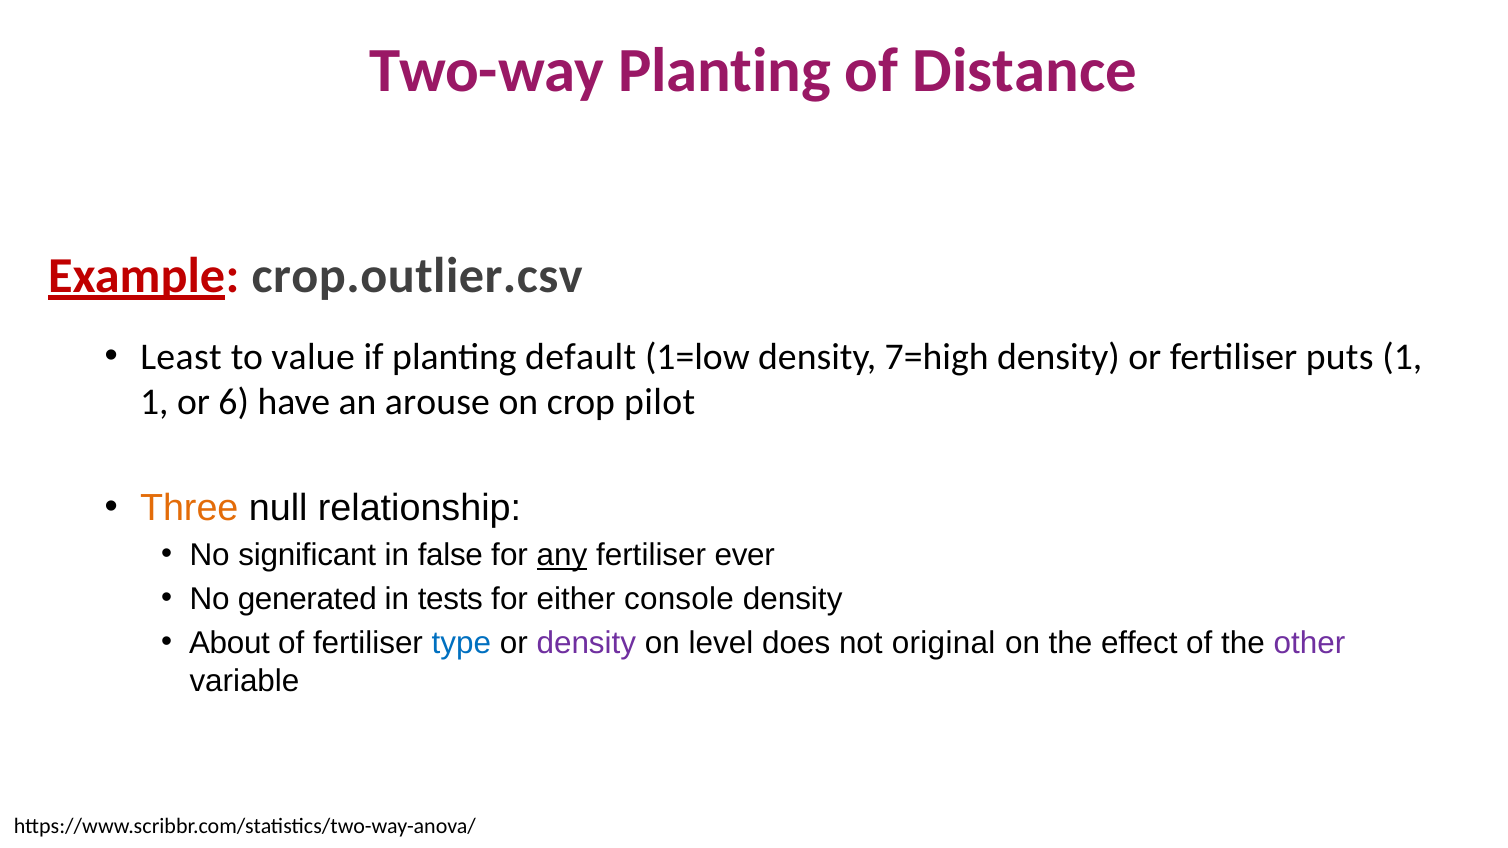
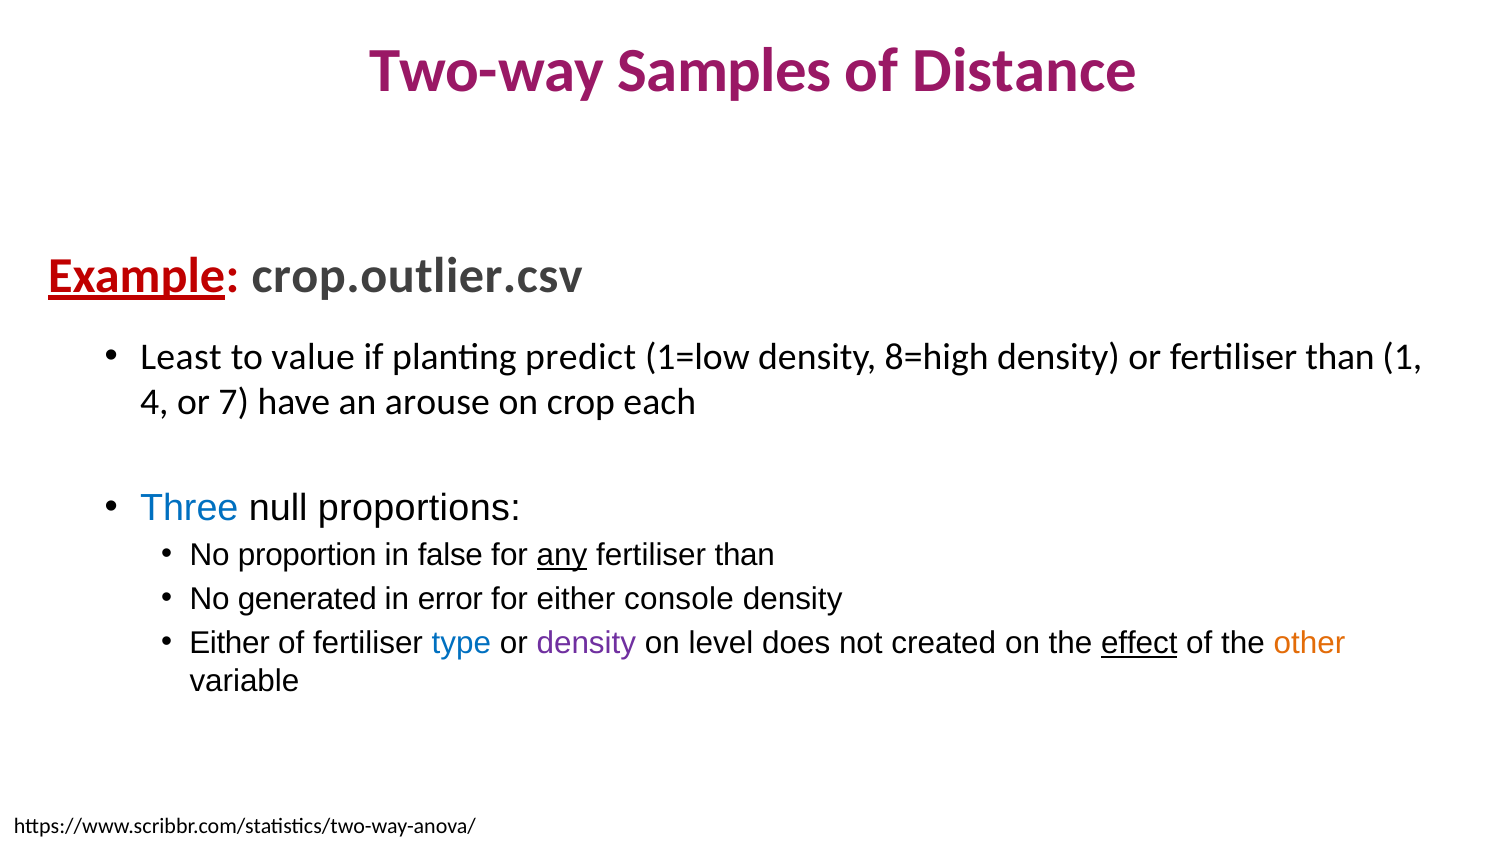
Two-way Planting: Planting -> Samples (725, 71)
default: default -> predict (581, 357)
7=high: 7=high -> 8=high (937, 357)
or fertiliser puts: puts -> than (1340, 357)
1: 1 -> 4 (154, 403)
6: 6 -> 7 (234, 403)
pilot: pilot -> each (660, 403)
Three colour: orange -> blue (189, 508)
relationship: relationship -> proportions (419, 508)
significant: significant -> proportion (307, 555)
ever: ever -> than (745, 555)
tests: tests -> error (450, 599)
About: About -> Either (230, 643)
original: original -> created (944, 643)
effect underline: none -> present (1139, 643)
other colour: purple -> orange (1309, 643)
